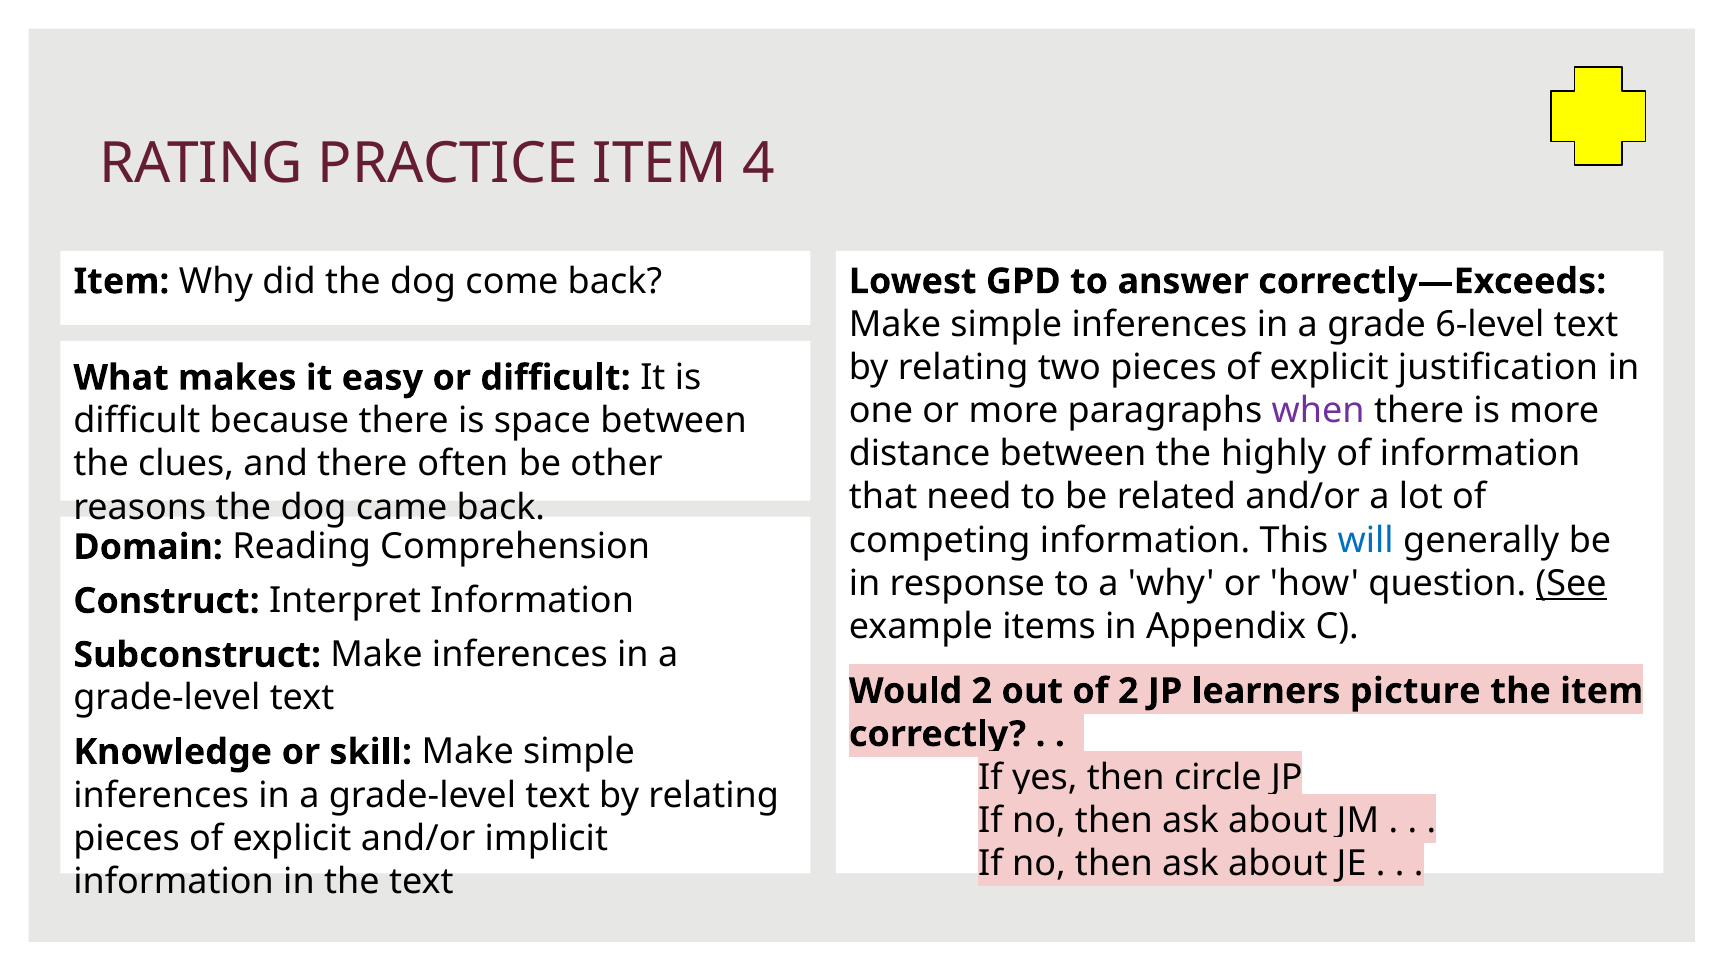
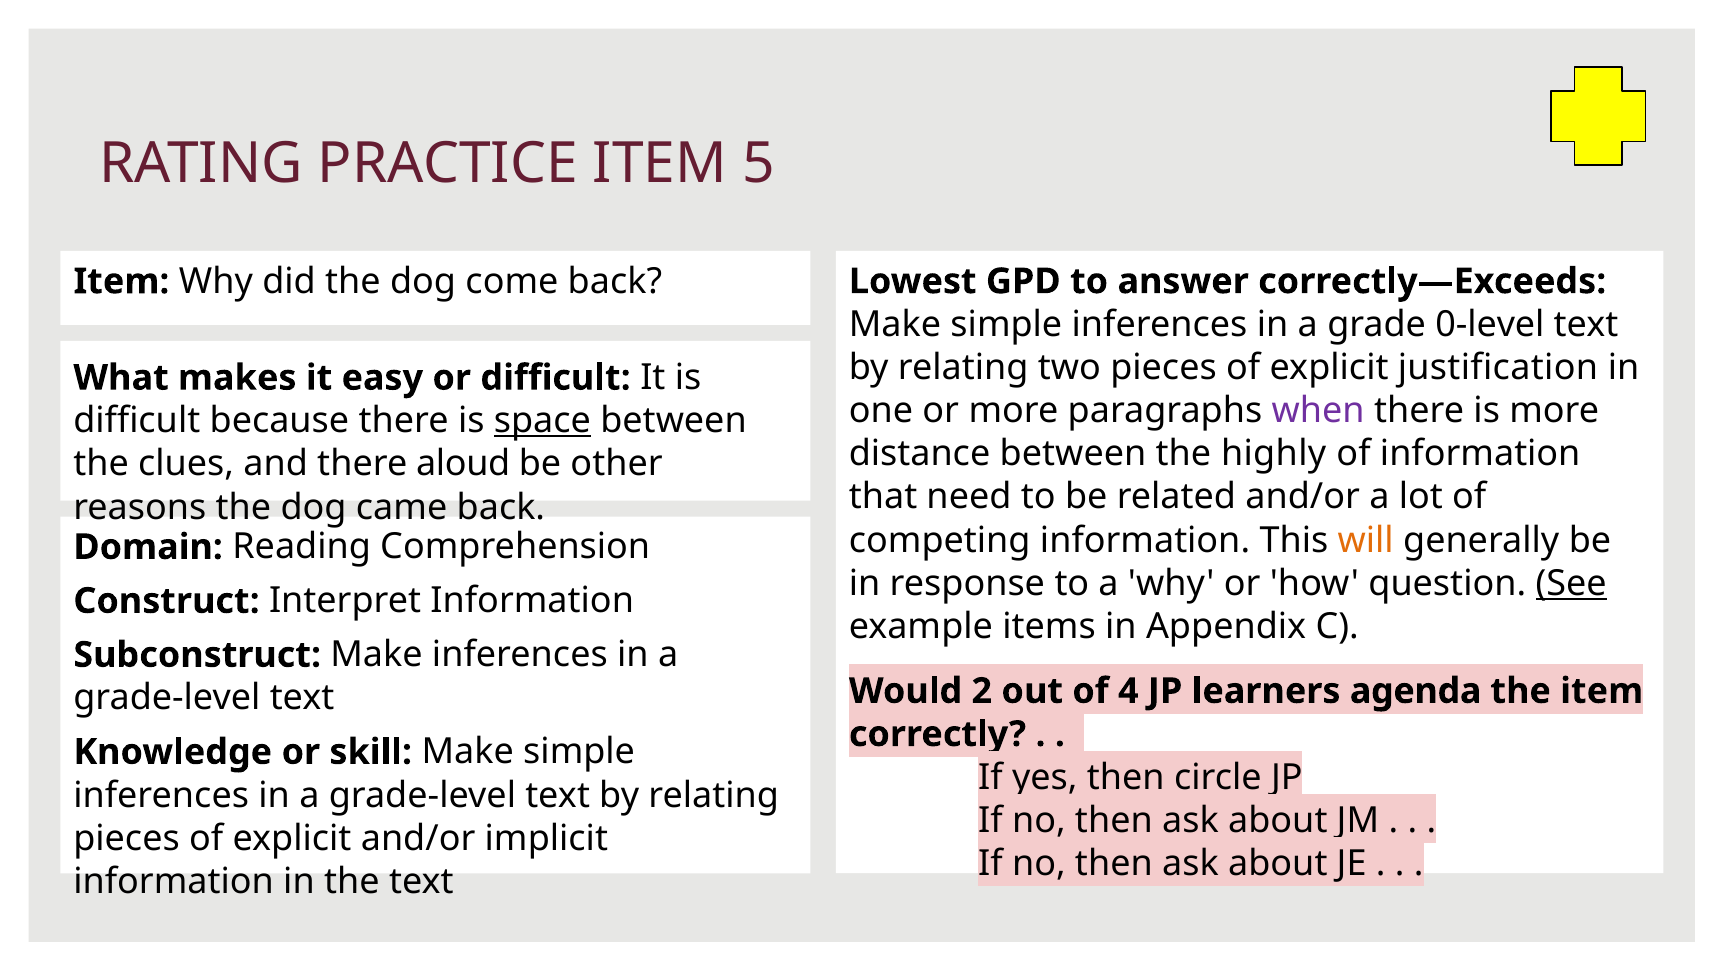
4: 4 -> 5 (758, 164)
6-level: 6-level -> 0-level (1490, 324)
space underline: none -> present (542, 421)
often: often -> aloud (463, 464)
will colour: blue -> orange (1366, 540)
2: 2 -> 4 (1128, 691)
picture: picture -> agenda (1416, 691)
